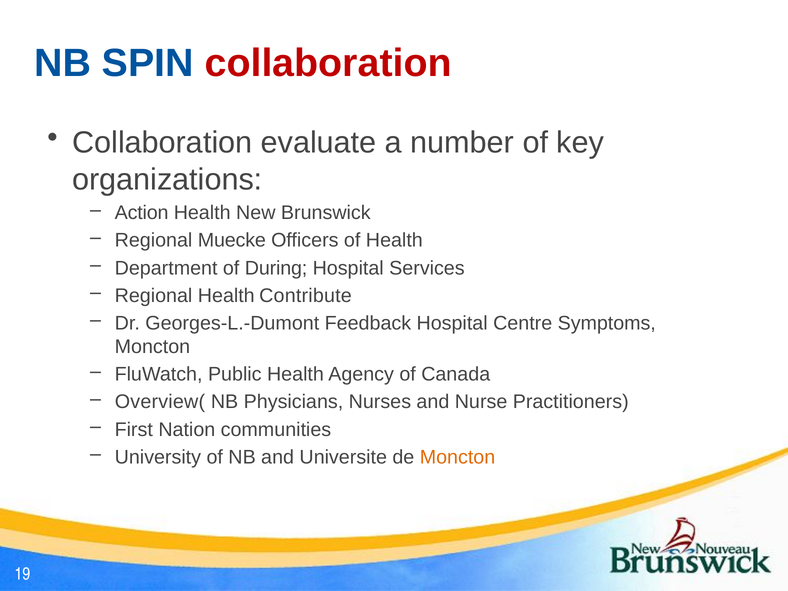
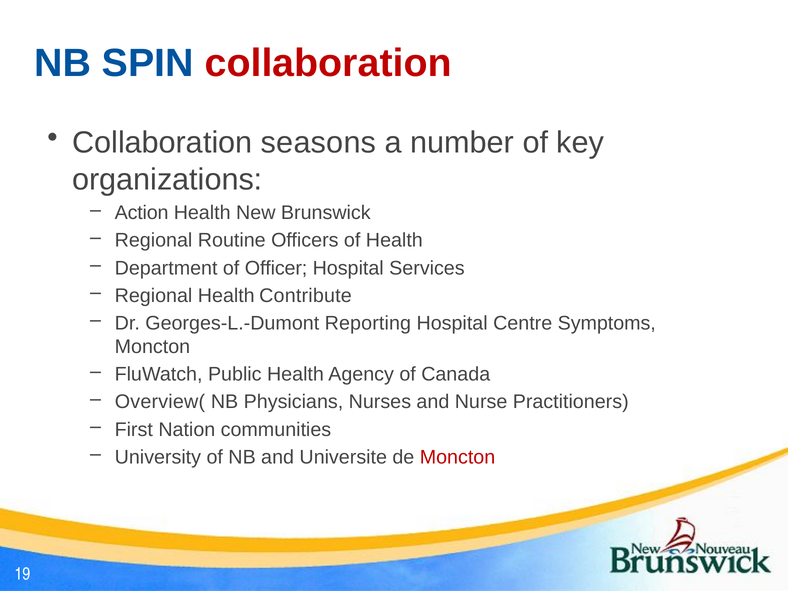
evaluate: evaluate -> seasons (319, 143)
Muecke: Muecke -> Routine (232, 240)
During: During -> Officer (276, 268)
Feedback: Feedback -> Reporting (368, 323)
Moncton colour: orange -> red (458, 457)
